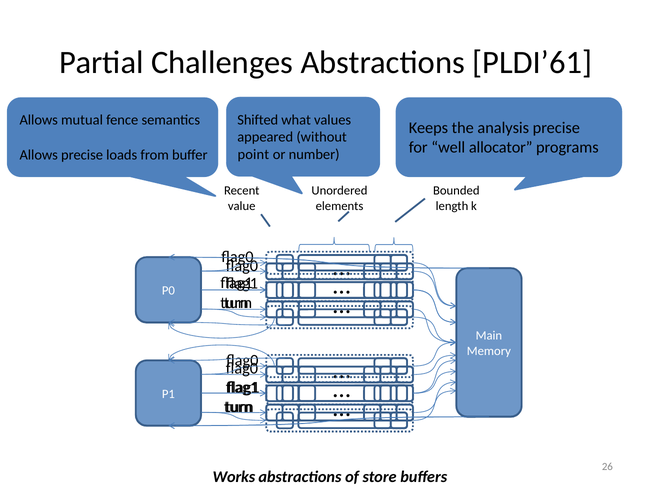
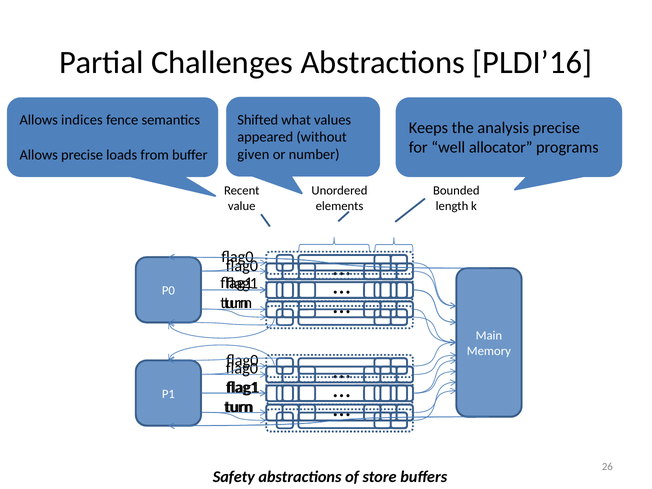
PLDI’61: PLDI’61 -> PLDI’16 (532, 63)
mutual: mutual -> indices (82, 120)
point: point -> given (253, 155)
Works: Works -> Safety (234, 477)
